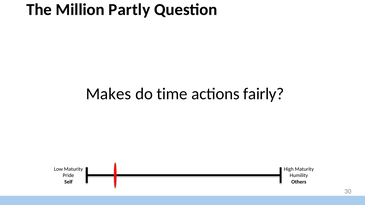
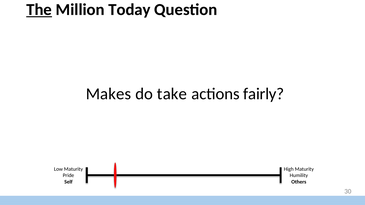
The underline: none -> present (39, 10)
Partly: Partly -> Today (129, 10)
time: time -> take (172, 94)
